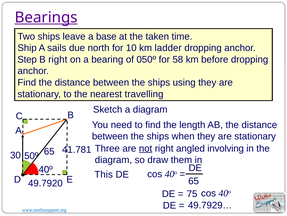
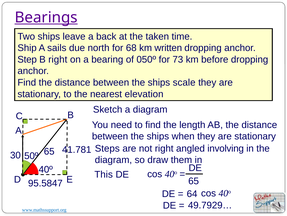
base: base -> back (106, 36)
10: 10 -> 68 (131, 48)
ladder: ladder -> written (168, 48)
58: 58 -> 73 (178, 59)
using: using -> scale (184, 82)
travelling: travelling -> elevation (144, 94)
Three: Three -> Steps (107, 148)
not underline: present -> none (146, 148)
49.7920: 49.7920 -> 95.5847 (45, 183)
75: 75 -> 64 (192, 193)
